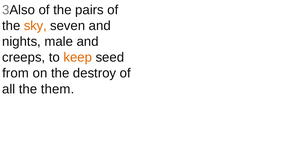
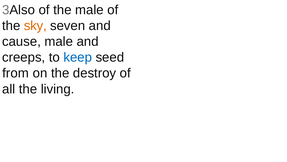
the pairs: pairs -> male (89, 10)
nights: nights -> cause (21, 41)
keep colour: orange -> blue (78, 57)
them: them -> living (58, 89)
